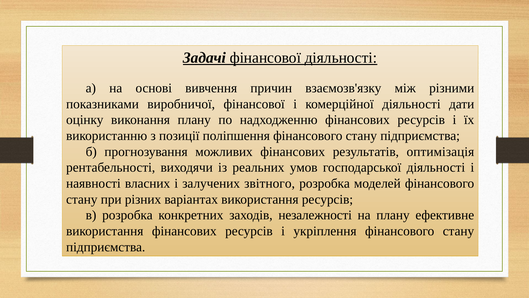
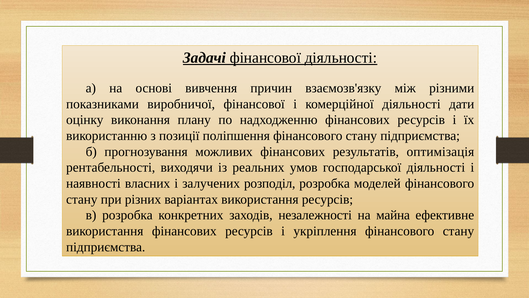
звітного: звітного -> розподіл (270, 183)
на плану: плану -> майна (393, 215)
